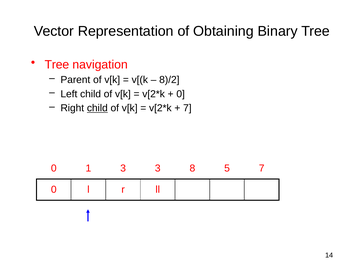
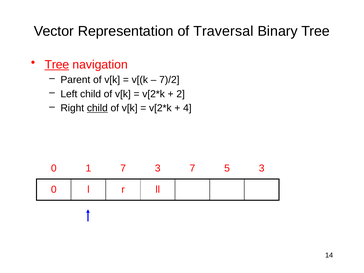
Obtaining: Obtaining -> Traversal (223, 31)
Tree underline: none -> present (57, 65)
8)/2: 8)/2 -> 7)/2 (169, 80)
0: 0 -> 2 (181, 94)
7: 7 -> 4 (187, 108)
1 3: 3 -> 7 (123, 168)
3 8: 8 -> 7 (192, 168)
5 7: 7 -> 3 (262, 168)
